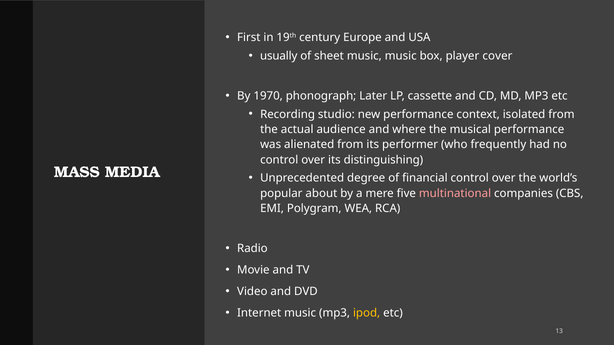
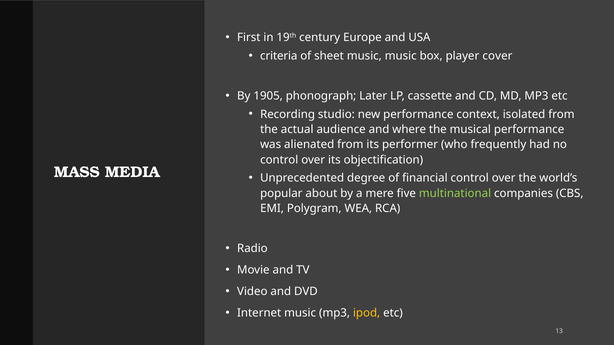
usually: usually -> criteria (279, 56)
1970: 1970 -> 1905 (268, 96)
distinguishing: distinguishing -> objectification (383, 160)
multinational colour: pink -> light green (455, 194)
